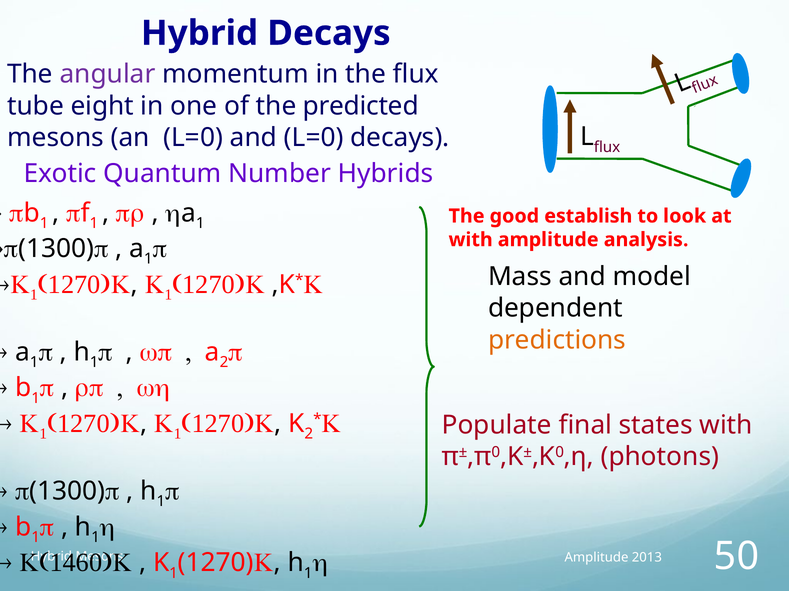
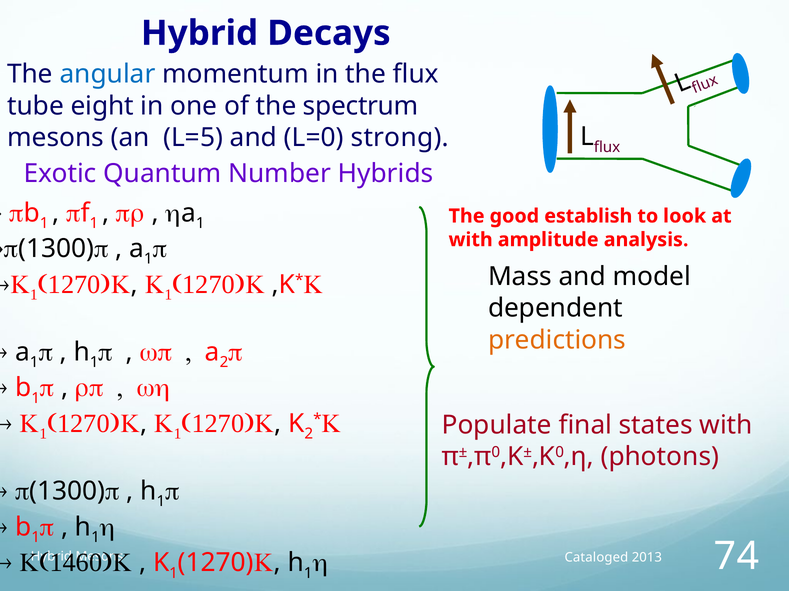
angular colour: purple -> blue (108, 74)
predicted: predicted -> spectrum (361, 106)
an L=0: L=0 -> L=5 (193, 138)
L=0 decays: decays -> strong (400, 138)
50: 50 -> 74 (737, 557)
Amplitude: Amplitude -> Cataloged (596, 558)
